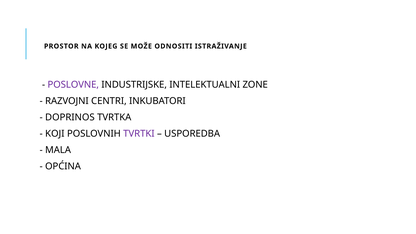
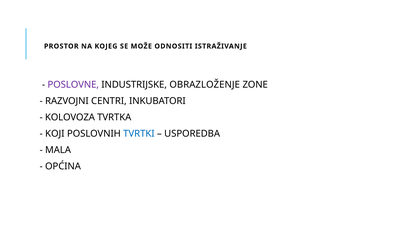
INTELEKTUALNI: INTELEKTUALNI -> OBRAZLOŽENJE (205, 85)
DOPRINOS: DOPRINOS -> KOLOVOZA (70, 117)
TVRTKI colour: purple -> blue (139, 134)
